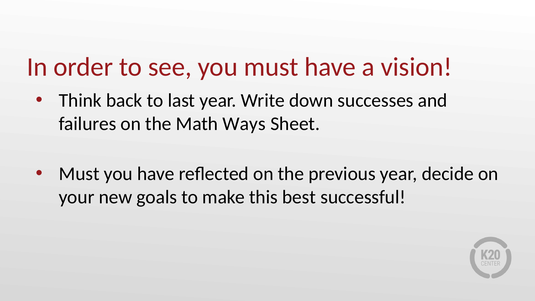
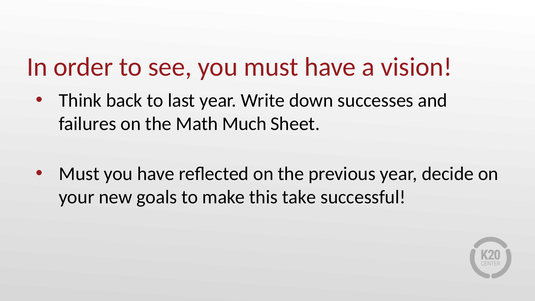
Ways: Ways -> Much (244, 124)
best: best -> take (299, 197)
